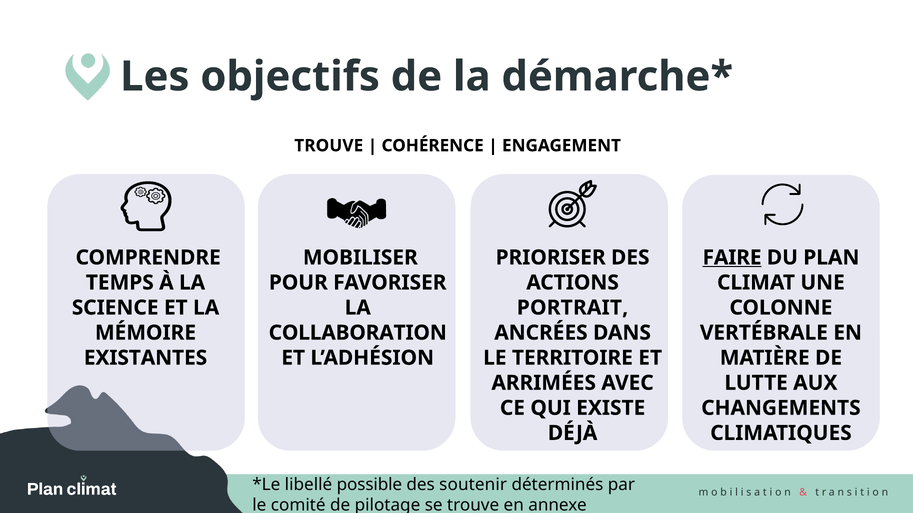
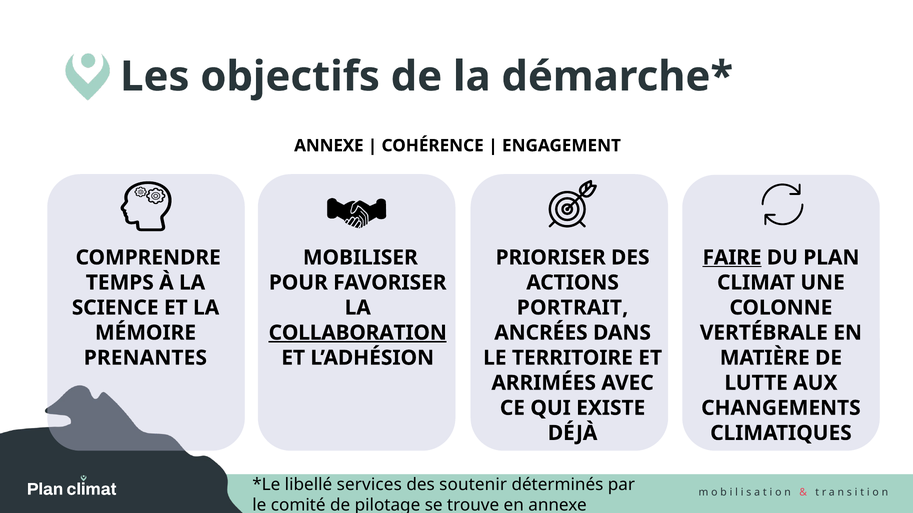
TROUVE: TROUVE -> ANNEXE (329, 146)
COLLABORATION underline: none -> present (358, 333)
EXISTANTES: EXISTANTES -> PRENANTES (145, 358)
possible: possible -> services (369, 485)
